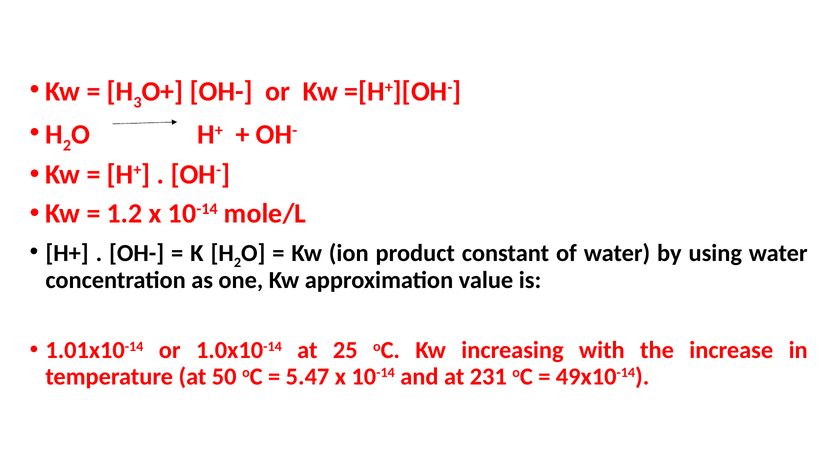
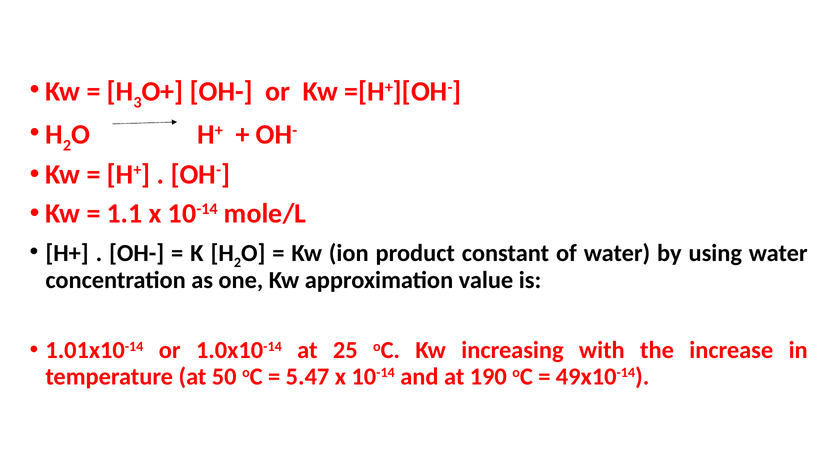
1.2: 1.2 -> 1.1 (125, 213)
231: 231 -> 190 (488, 376)
